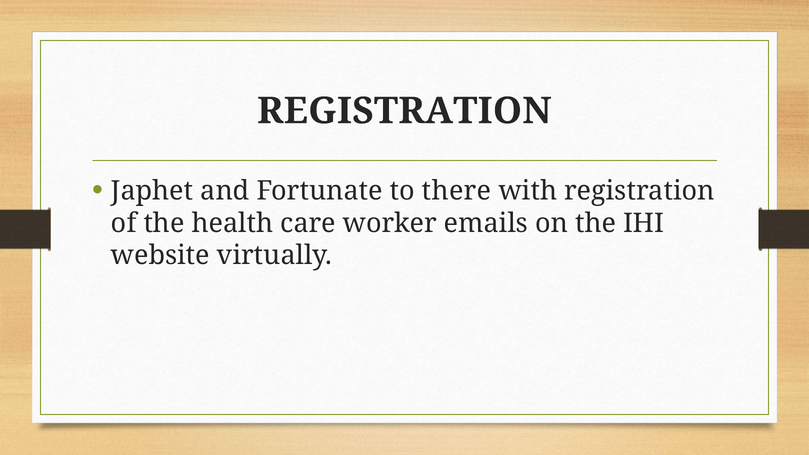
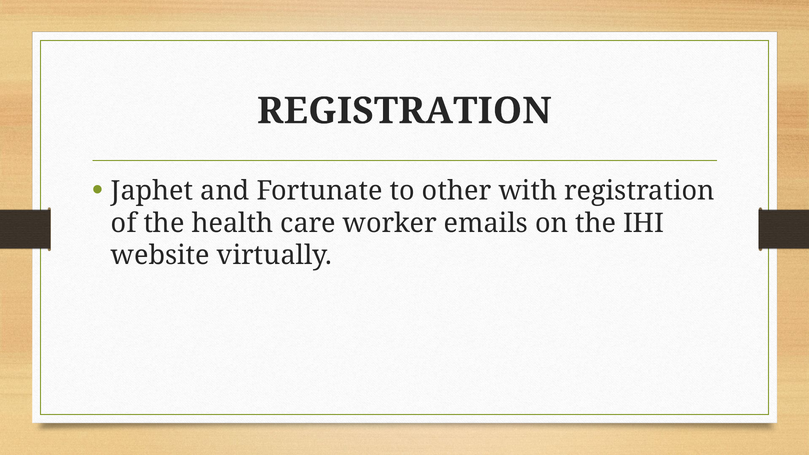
there: there -> other (457, 191)
